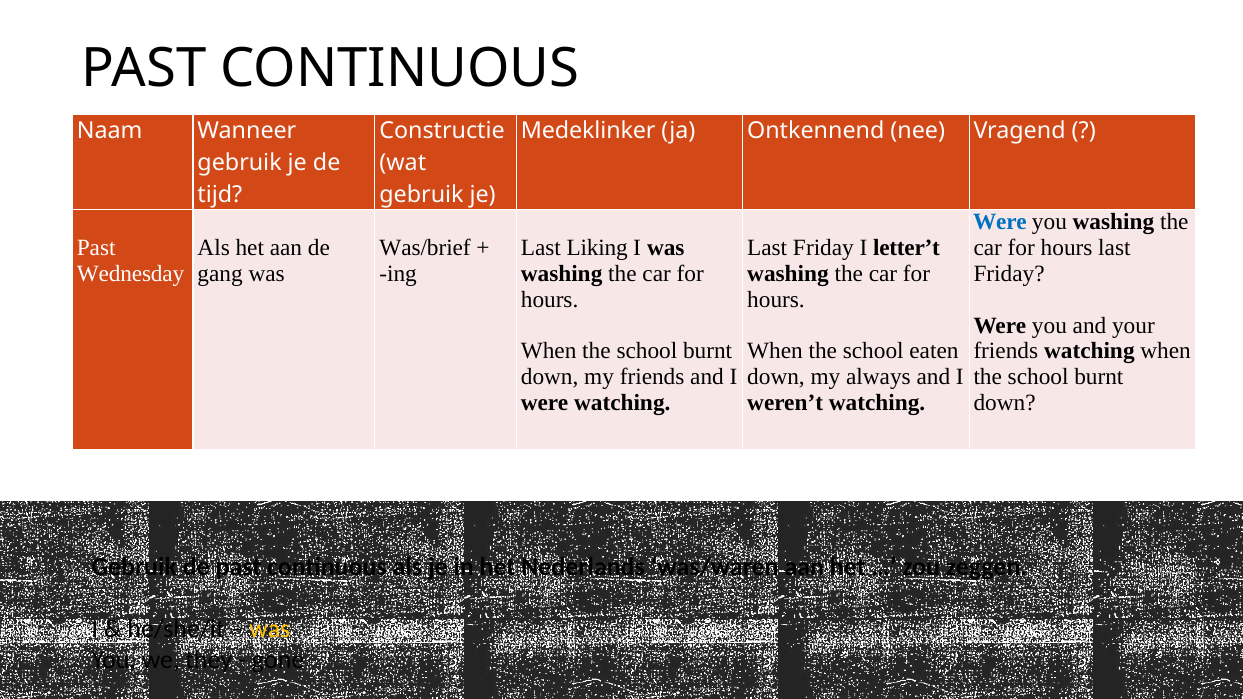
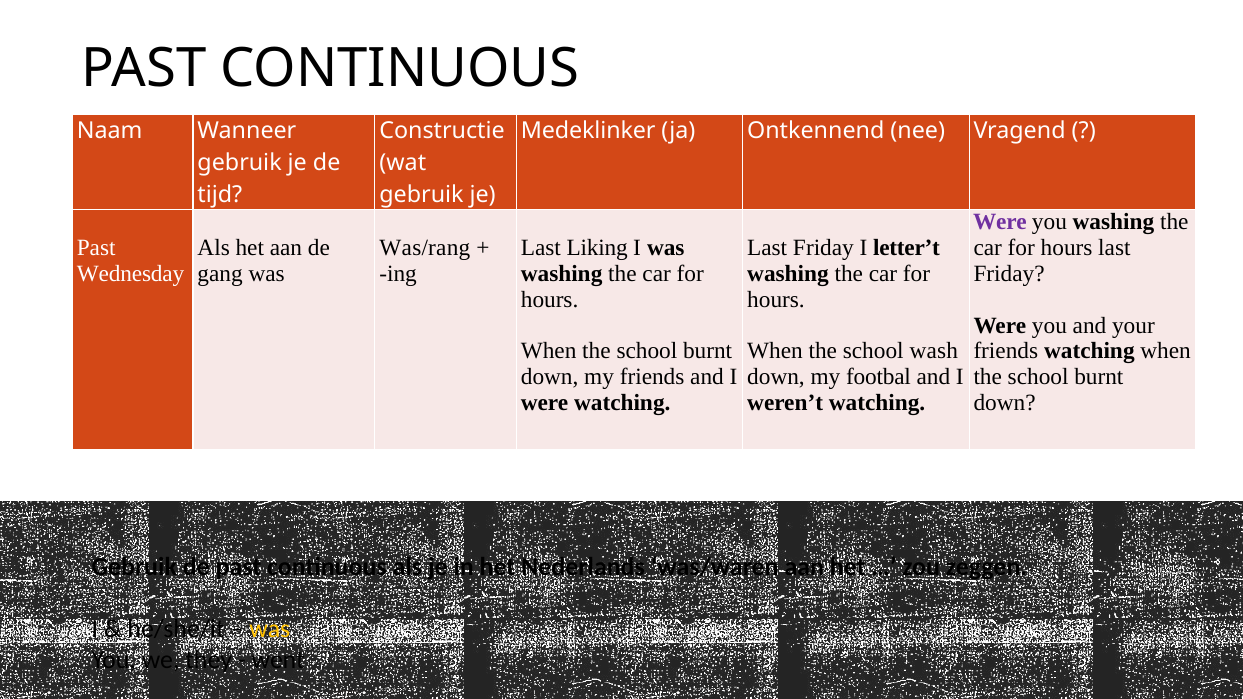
Were colour: blue -> purple (1000, 222)
Was/brief: Was/brief -> Was/rang (425, 248)
eaten: eaten -> wash (934, 351)
always: always -> footbal (879, 377)
gone: gone -> went (278, 660)
